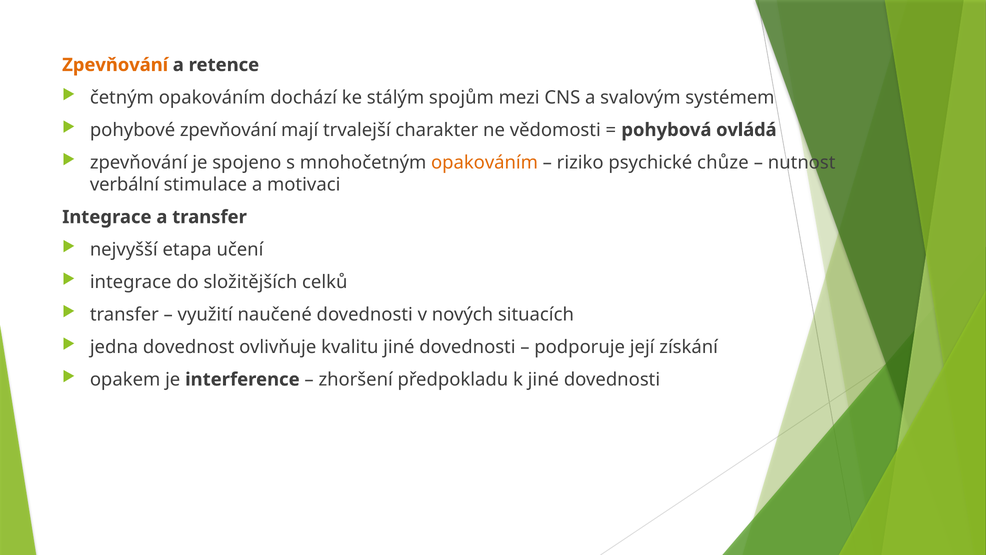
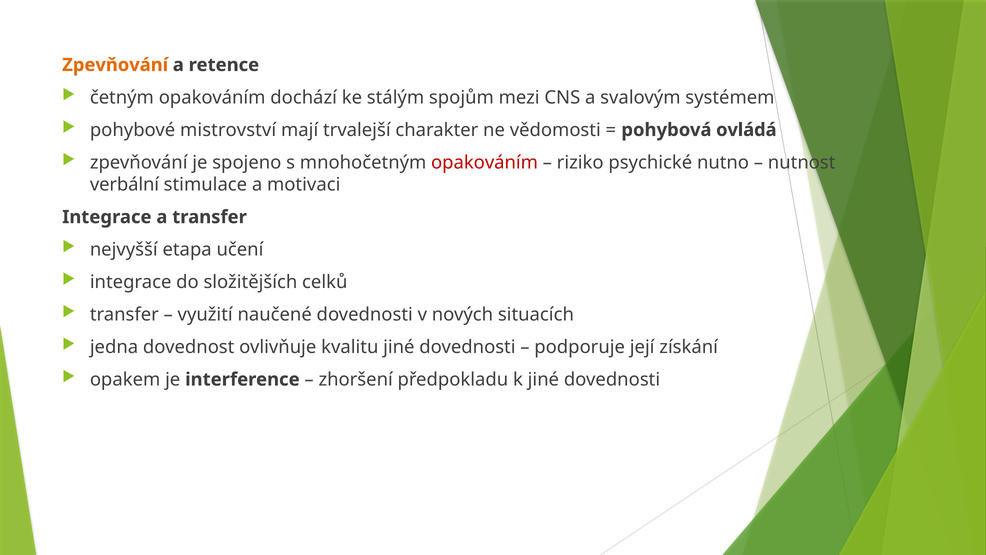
pohybové zpevňování: zpevňování -> mistrovství (228, 130)
opakováním colour: orange -> red (485, 162)
chůze: chůze -> nutno (723, 162)
